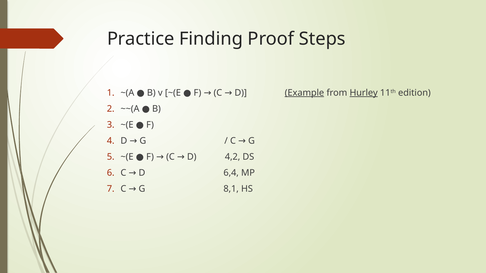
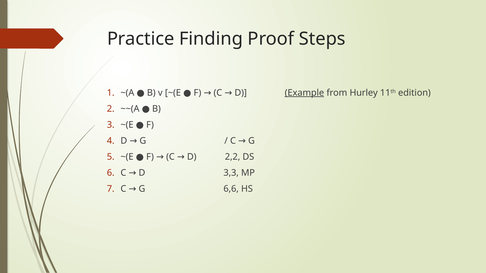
Hurley underline: present -> none (364, 93)
4,2: 4,2 -> 2,2 (233, 157)
6,4: 6,4 -> 3,3 (231, 173)
8,1: 8,1 -> 6,6 (231, 189)
